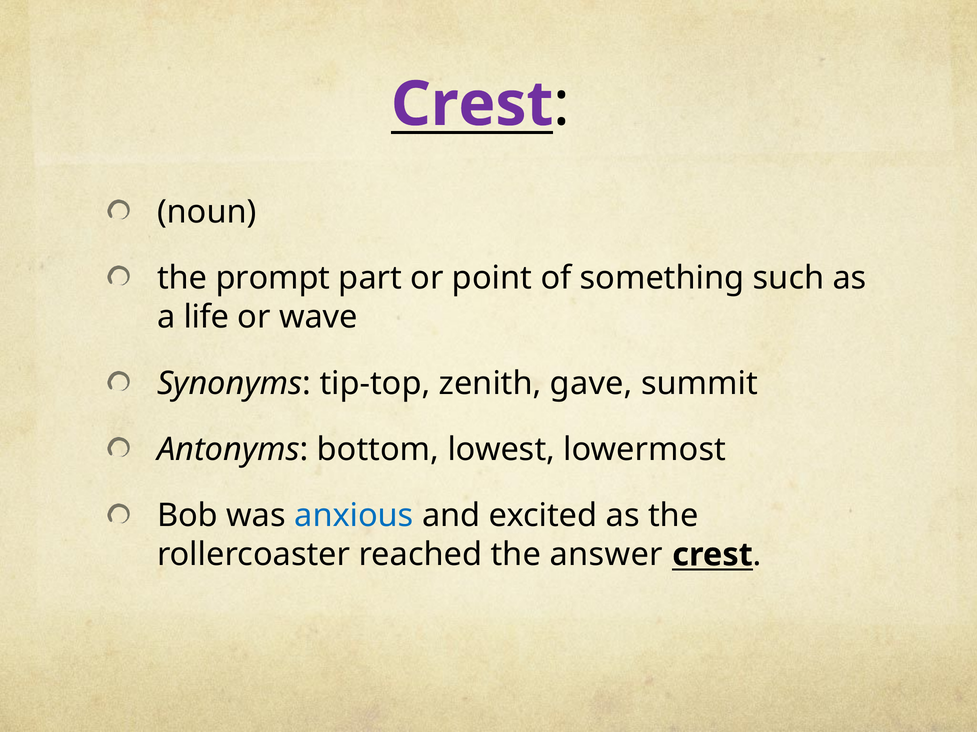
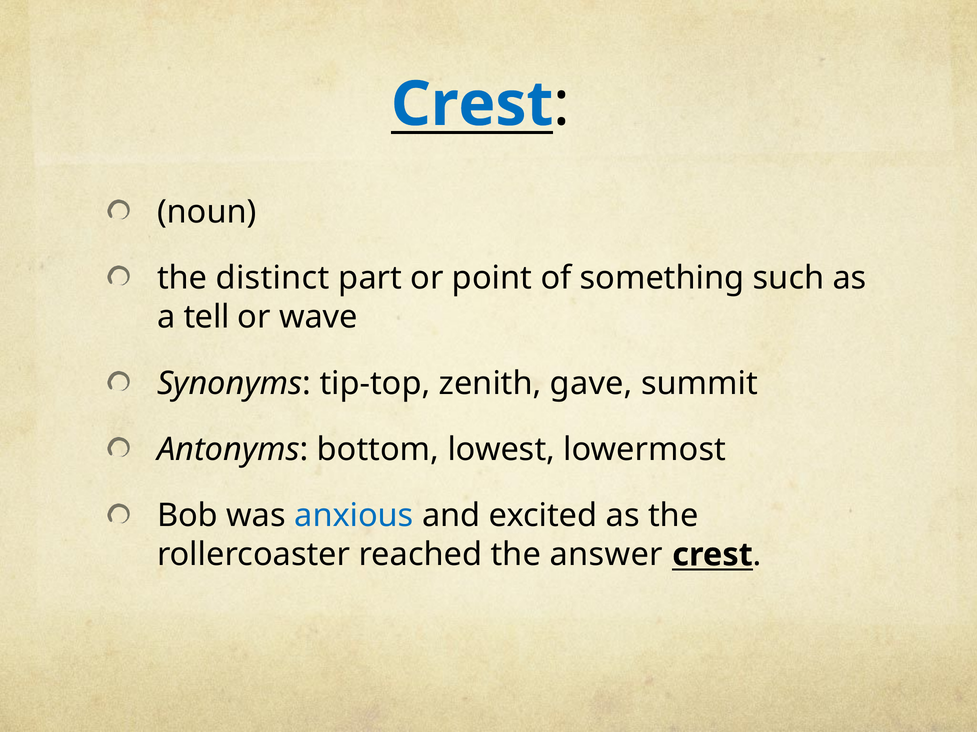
Crest colour: purple -> blue (472, 104)
prompt: prompt -> distinct (273, 278)
life: life -> tell (207, 317)
